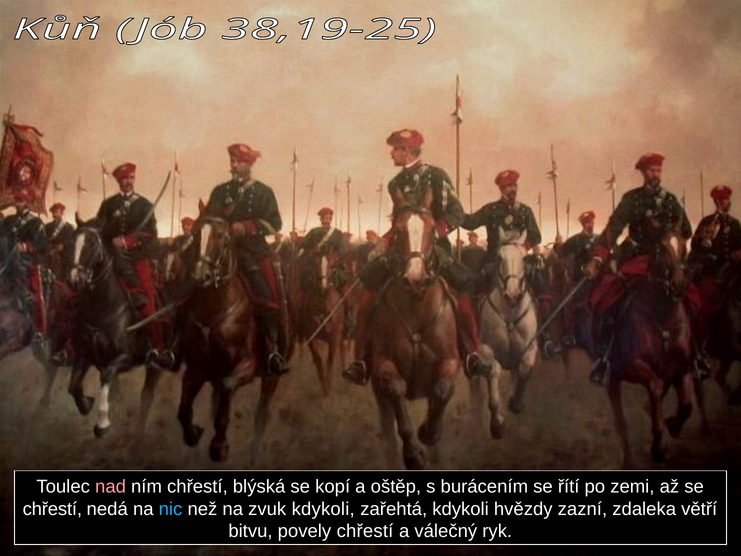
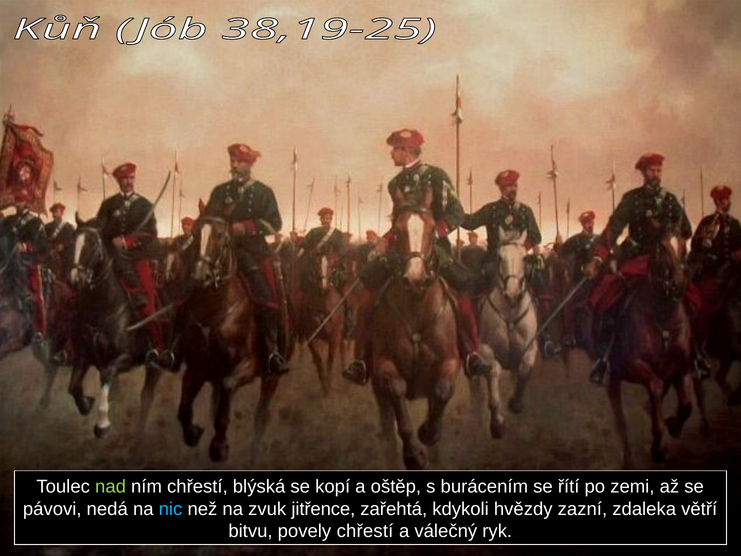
nad colour: pink -> light green (111, 486)
chřestí: chřestí -> pávovi (52, 509)
zvuk kdykoli: kdykoli -> jitřence (323, 509)
